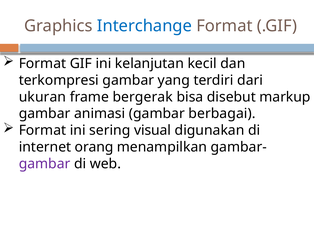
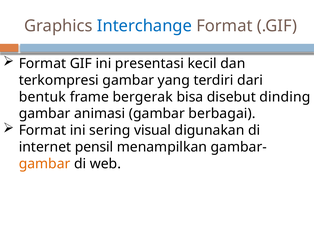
kelanjutan: kelanjutan -> presentasi (149, 64)
ukuran: ukuran -> bentuk (42, 97)
markup: markup -> dinding (285, 97)
orang: orang -> pensil (94, 147)
gambar colour: purple -> orange (45, 164)
